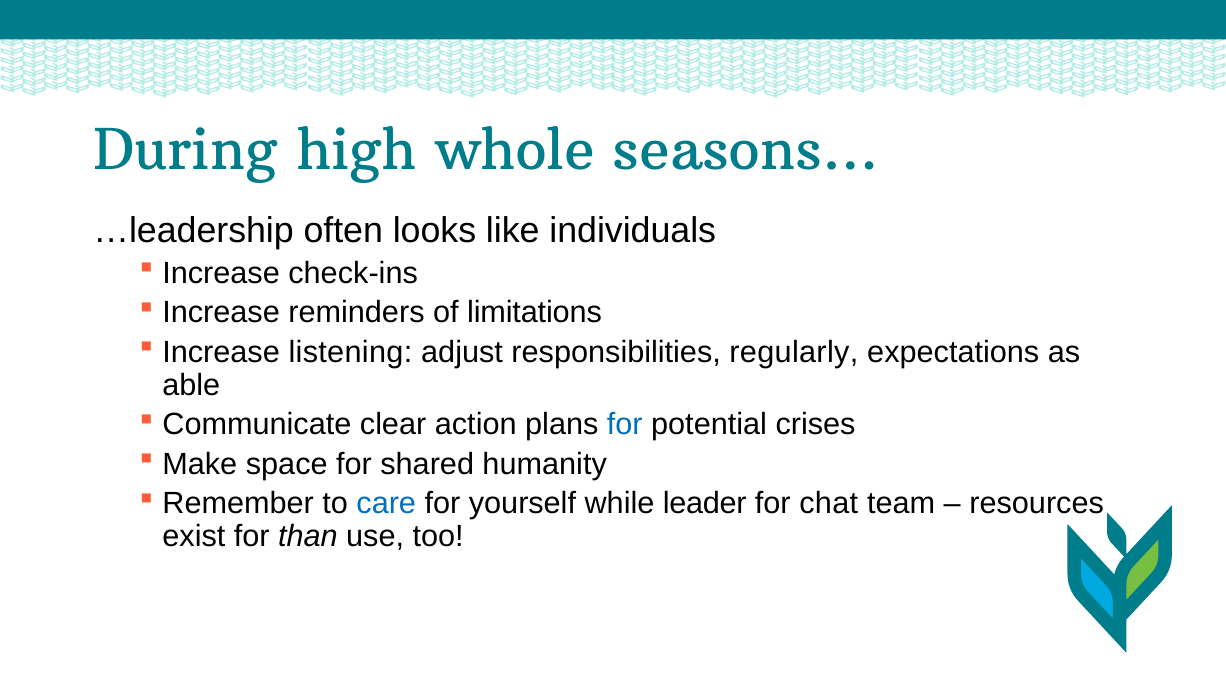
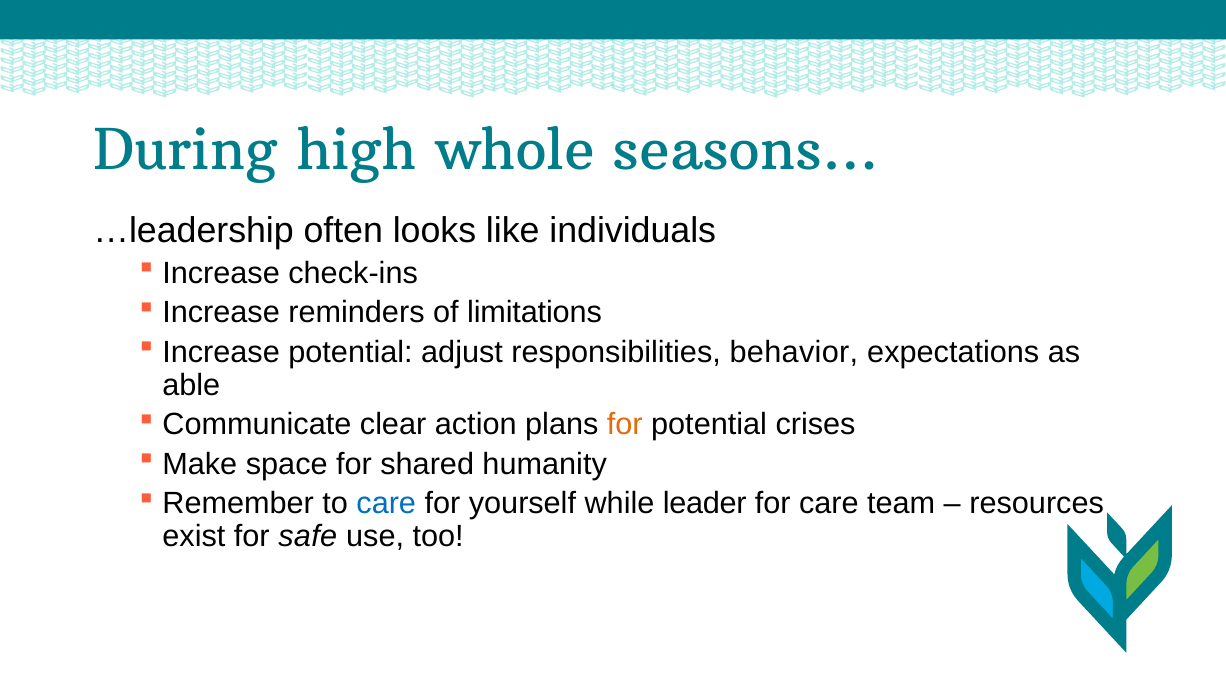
Increase listening: listening -> potential (351, 352)
regularly: regularly -> behavior (794, 352)
for colour: blue -> orange (625, 424)
for chat: chat -> care (829, 503)
than: than -> safe (308, 536)
